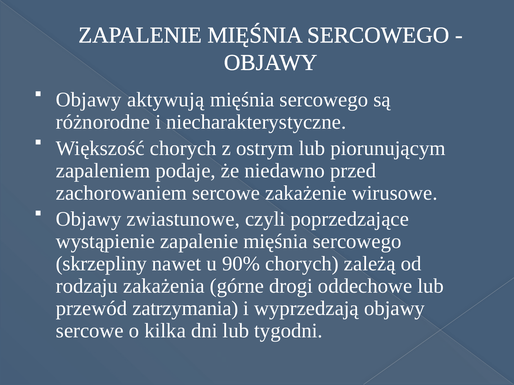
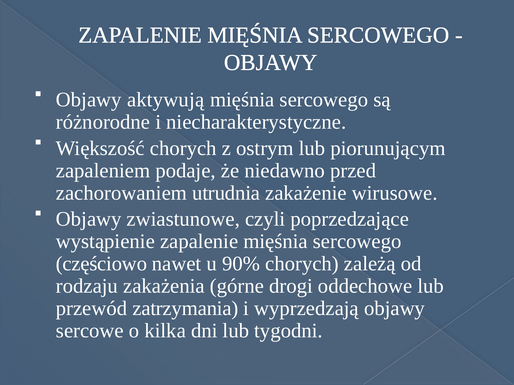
zachorowaniem sercowe: sercowe -> utrudnia (226, 193)
skrzepliny: skrzepliny -> częściowo (101, 264)
